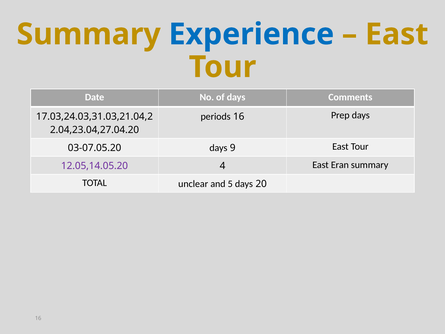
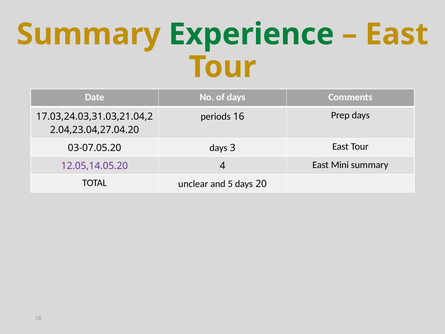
Experience colour: blue -> green (251, 34)
9: 9 -> 3 (233, 148)
Eran: Eran -> Mini (340, 165)
